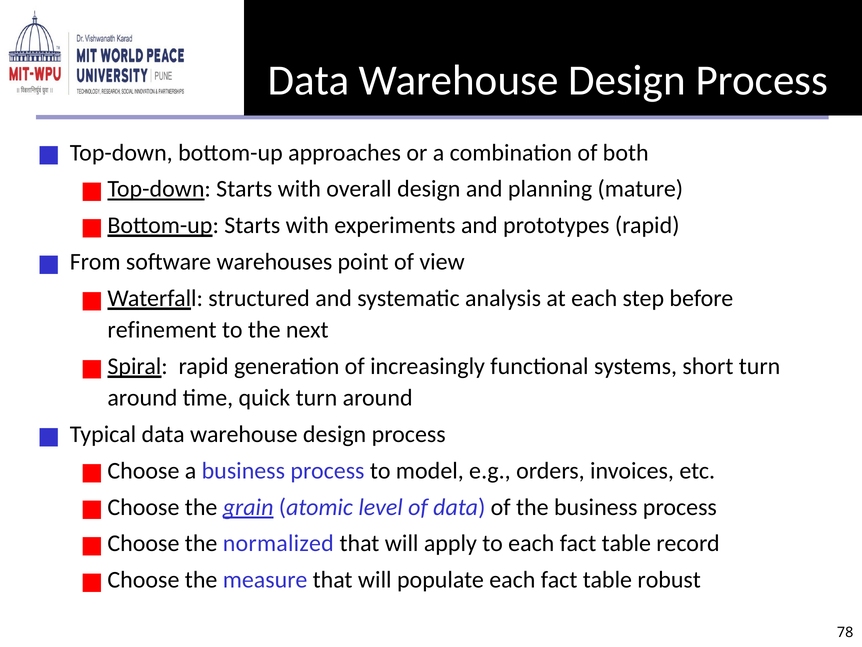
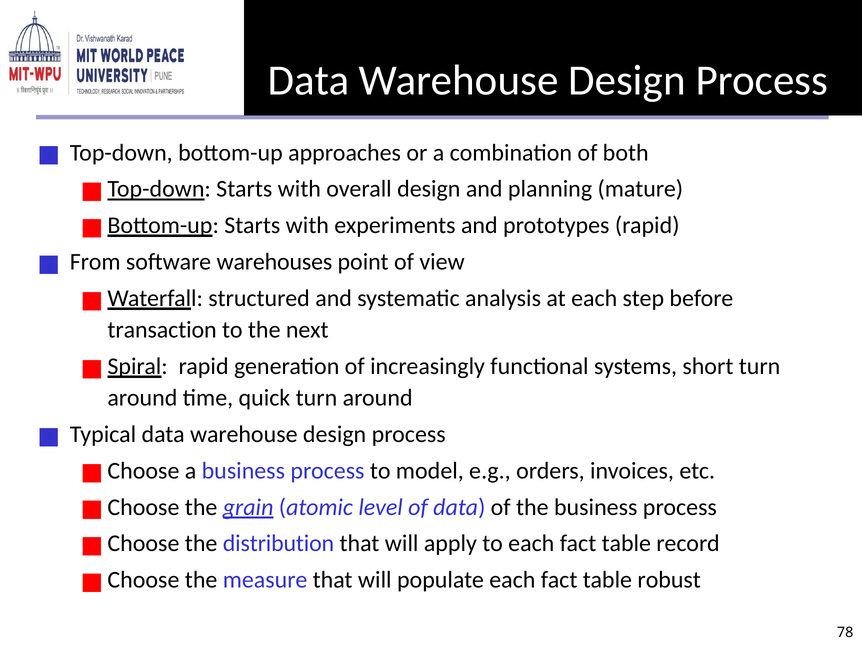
refinement: refinement -> transaction (162, 330)
normalized: normalized -> distribution (279, 543)
